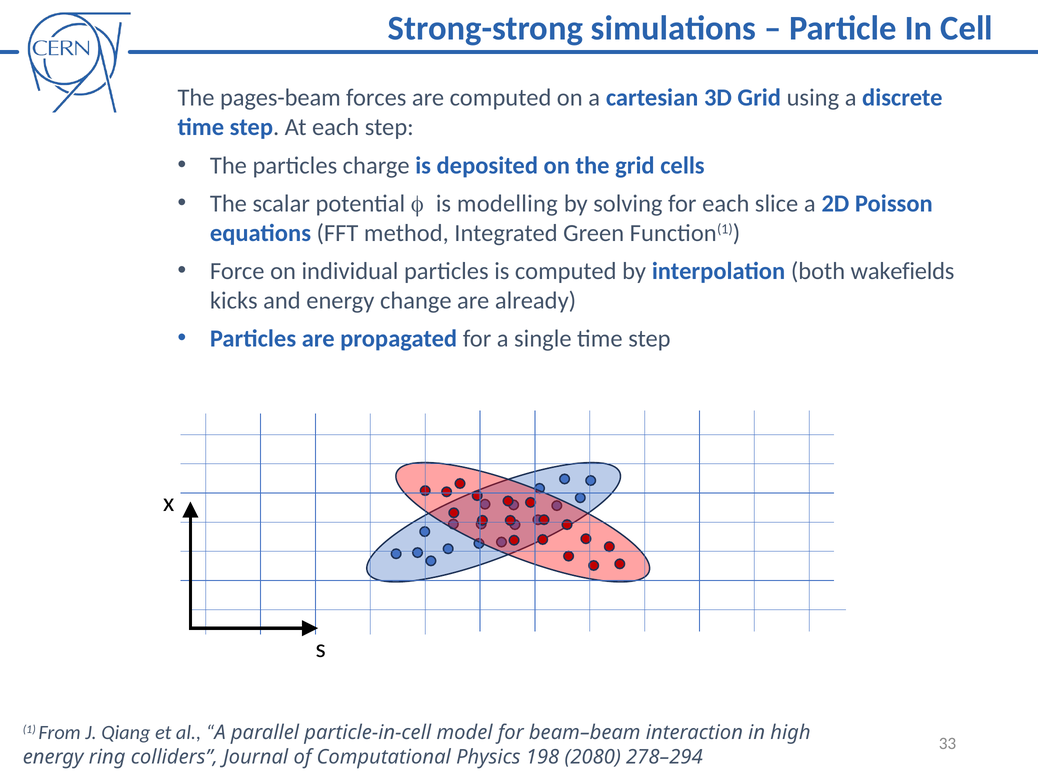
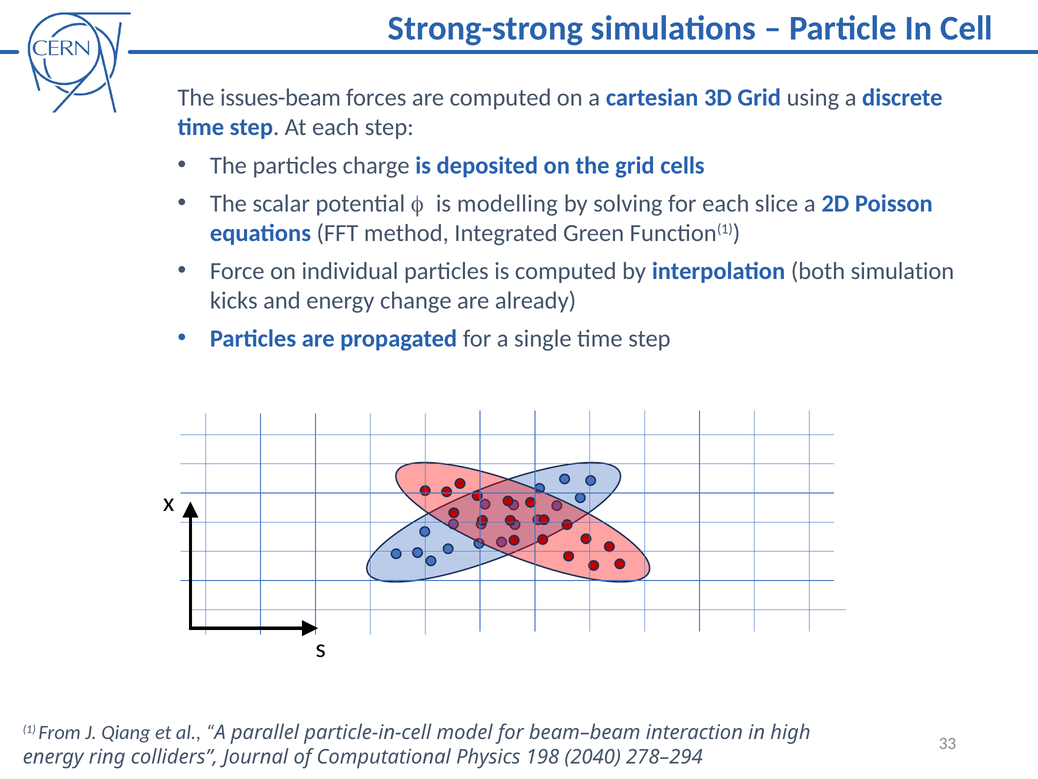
pages-beam: pages-beam -> issues-beam (280, 98)
wakefields: wakefields -> simulation (902, 271)
2080: 2080 -> 2040 (593, 756)
